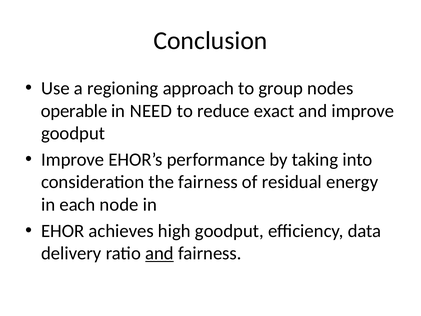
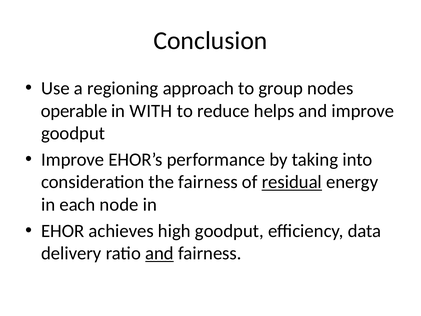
NEED: NEED -> WITH (151, 111)
exact: exact -> helps (274, 111)
residual underline: none -> present (292, 182)
